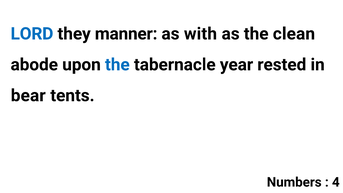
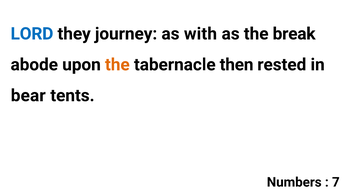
manner: manner -> journey (126, 34)
clean: clean -> break (294, 34)
the colour: blue -> orange (117, 65)
year: year -> then (237, 65)
4: 4 -> 7 (336, 182)
